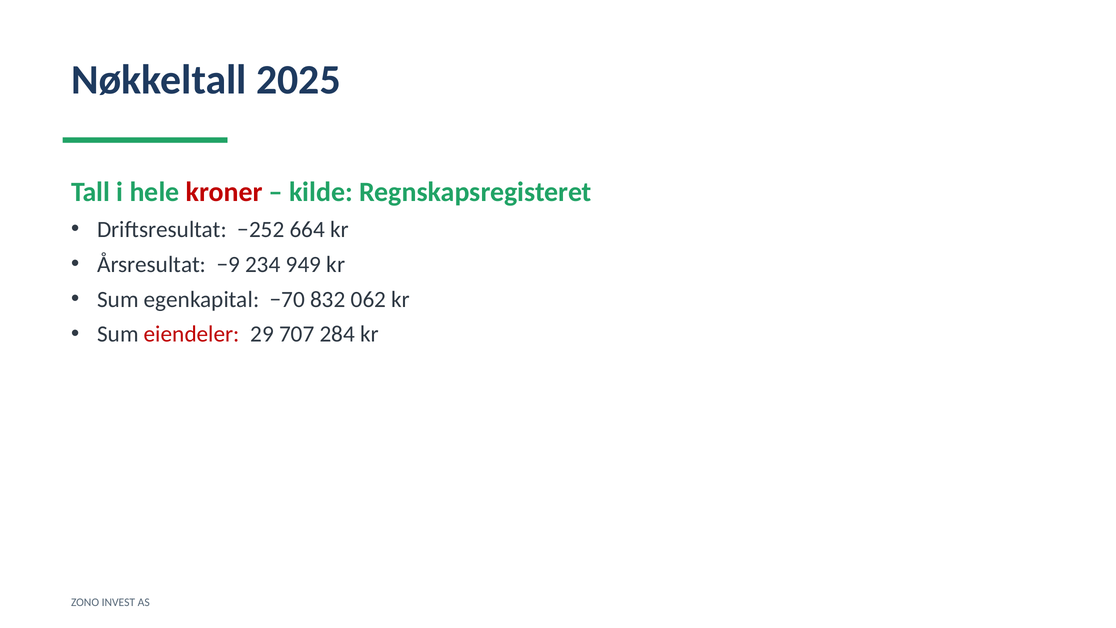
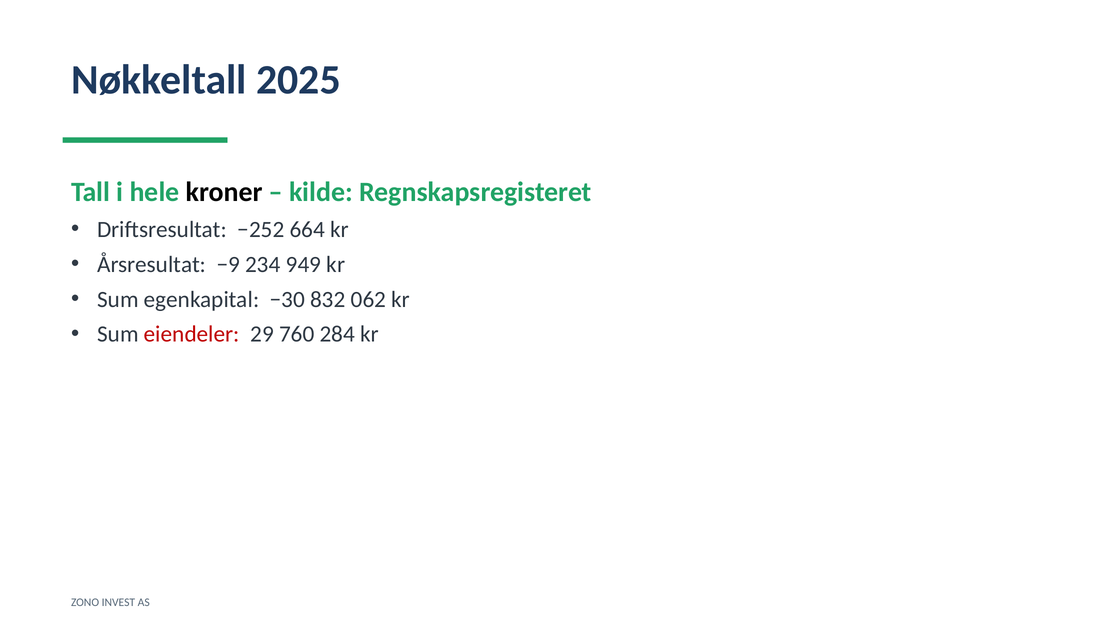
kroner colour: red -> black (224, 192)
−70: −70 -> −30 (287, 299)
707: 707 -> 760 (297, 334)
